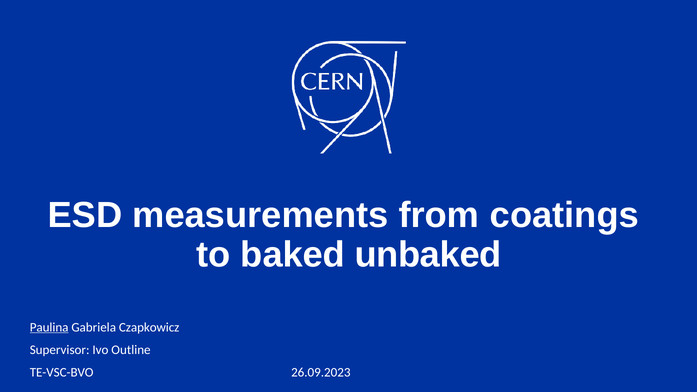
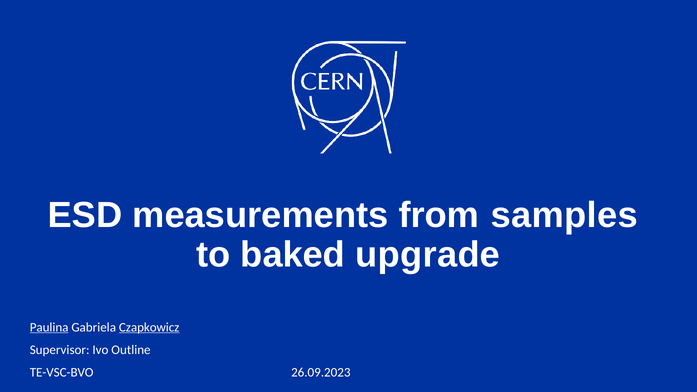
coatings: coatings -> samples (564, 215)
unbaked: unbaked -> upgrade (428, 255)
Czapkowicz underline: none -> present (149, 327)
